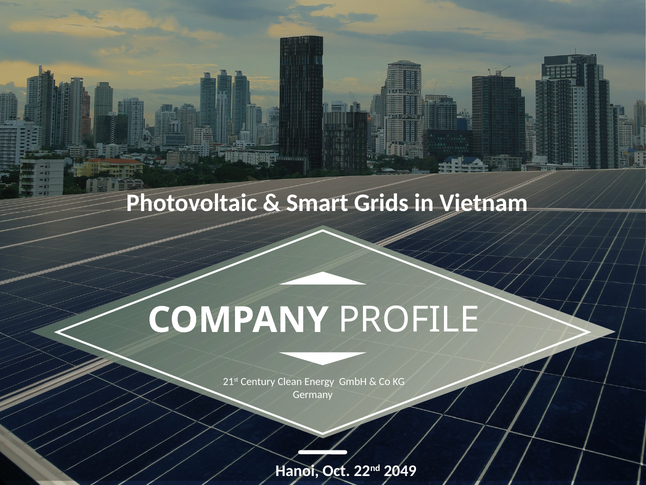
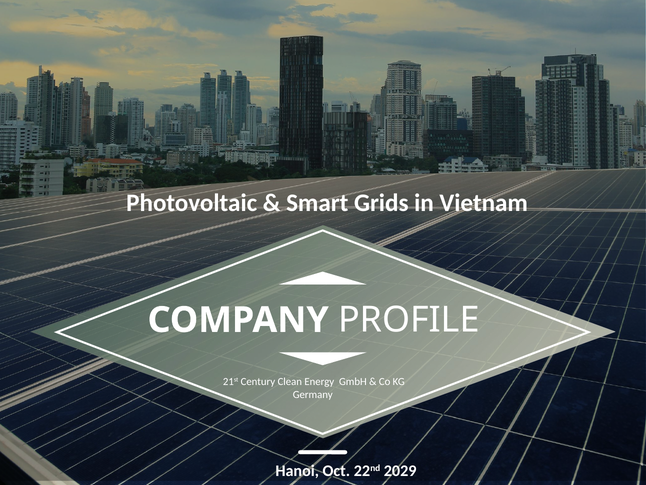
2049: 2049 -> 2029 (400, 470)
